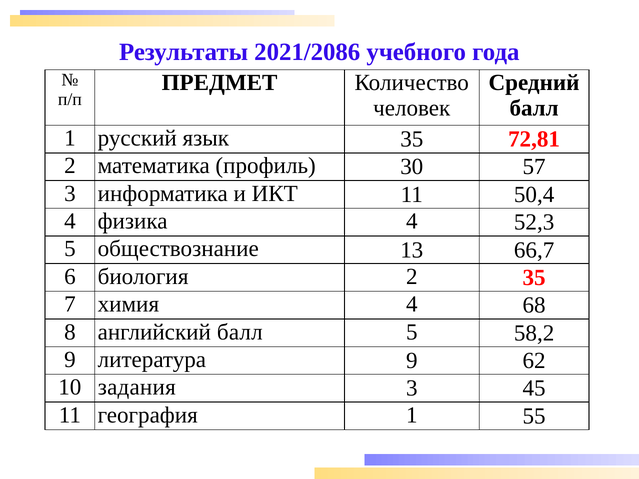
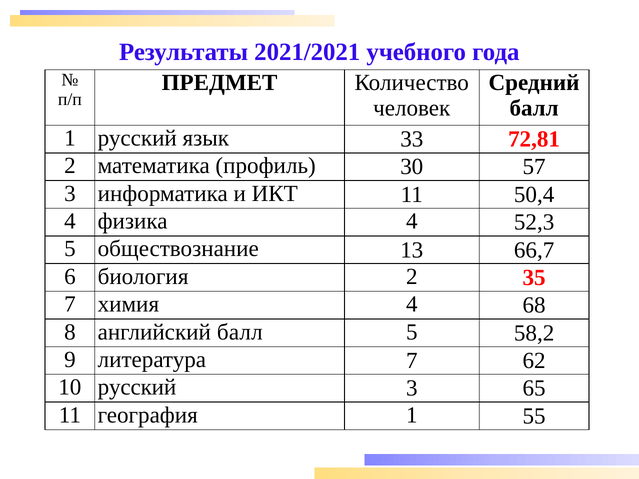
2021/2086: 2021/2086 -> 2021/2021 (307, 52)
язык 35: 35 -> 33 (412, 139)
литература 9: 9 -> 7 (412, 361)
10 задания: задания -> русский (137, 387)
45: 45 -> 65 (534, 389)
